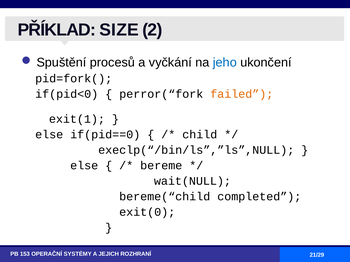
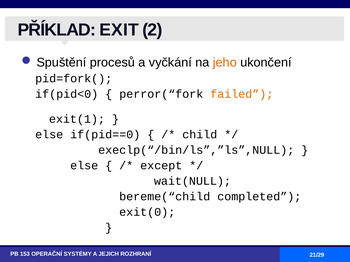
SIZE: SIZE -> EXIT (119, 30)
jeho colour: blue -> orange (225, 63)
bereme: bereme -> except (161, 166)
